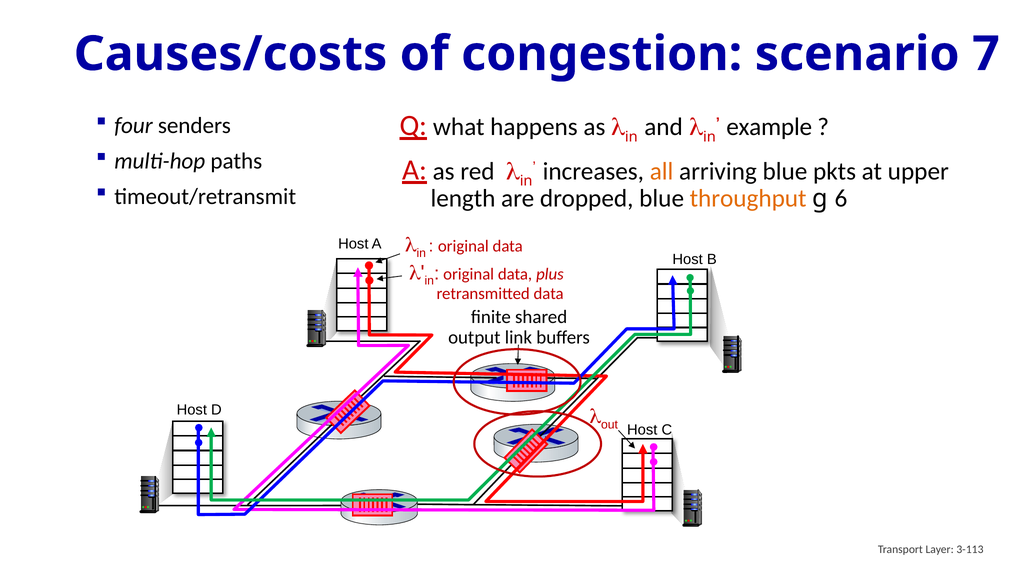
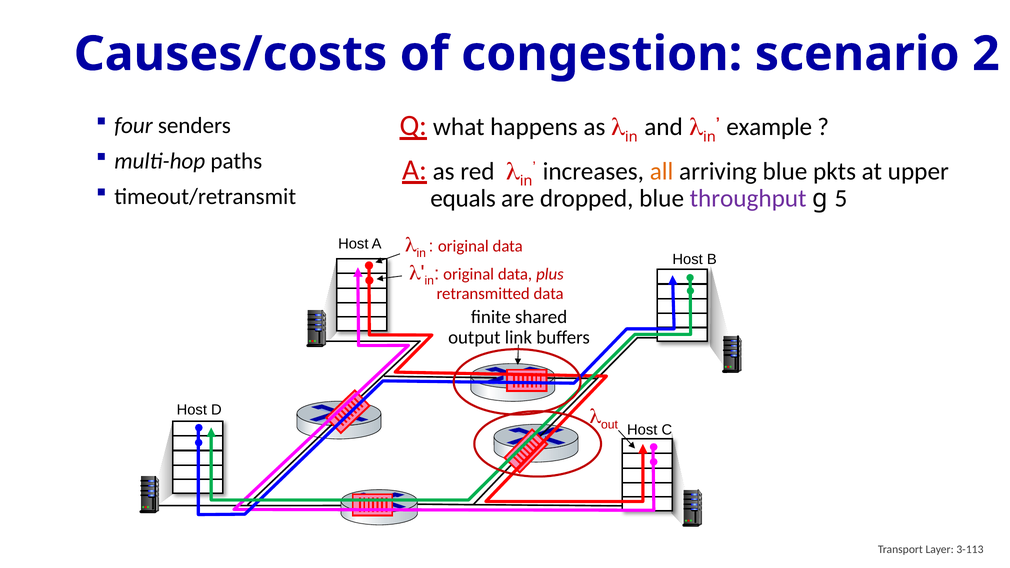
7: 7 -> 2 (986, 54)
length: length -> equals (463, 198)
throughput colour: orange -> purple (748, 198)
6: 6 -> 5 (841, 198)
